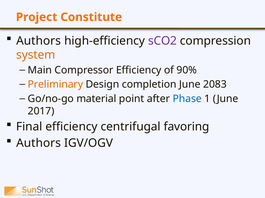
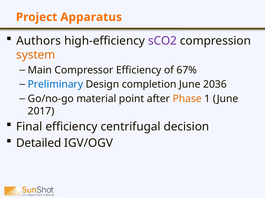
Constitute: Constitute -> Apparatus (91, 17)
90%: 90% -> 67% (187, 70)
Preliminary colour: orange -> blue (55, 85)
2083: 2083 -> 2036 (215, 85)
Phase colour: blue -> orange (187, 99)
favoring: favoring -> decision (186, 127)
Authors: Authors -> Detailed (39, 144)
